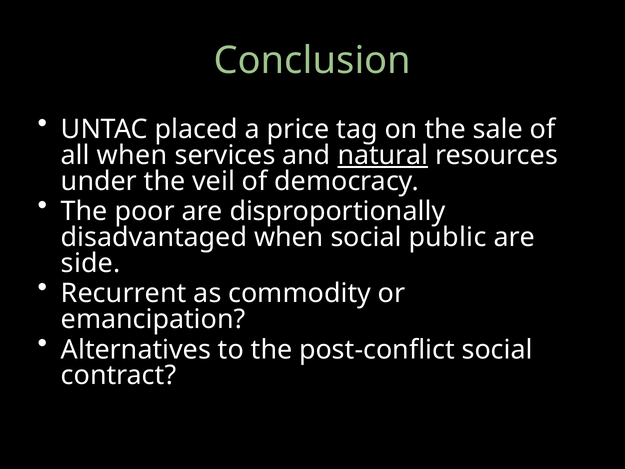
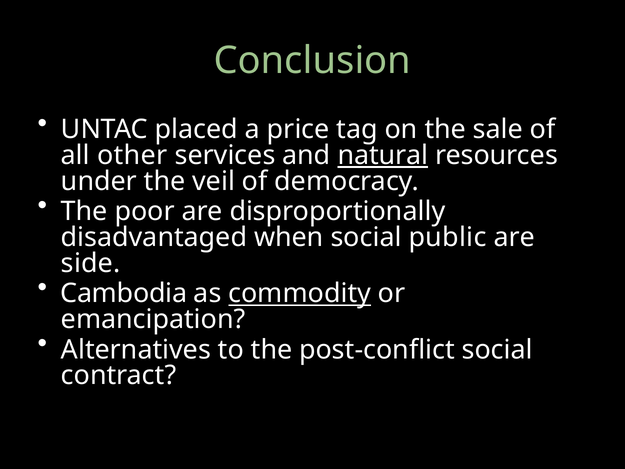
all when: when -> other (132, 155)
Recurrent: Recurrent -> Cambodia (124, 293)
commodity underline: none -> present (300, 293)
